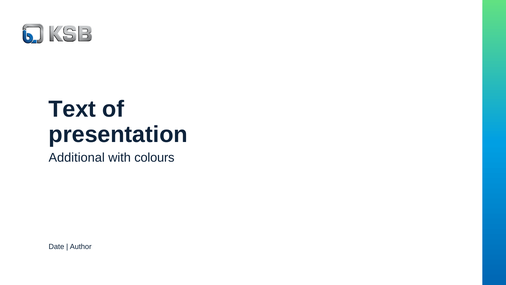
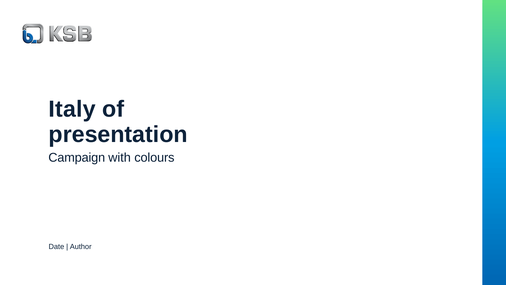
Text: Text -> Italy (72, 109)
Additional: Additional -> Campaign (77, 157)
